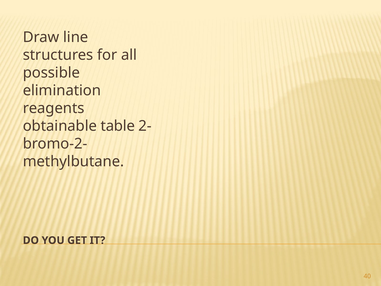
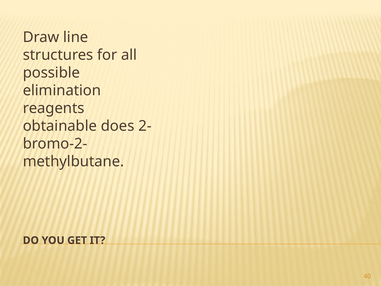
table: table -> does (118, 126)
